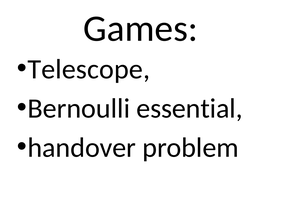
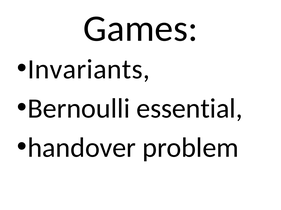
Telescope: Telescope -> Invariants (89, 69)
